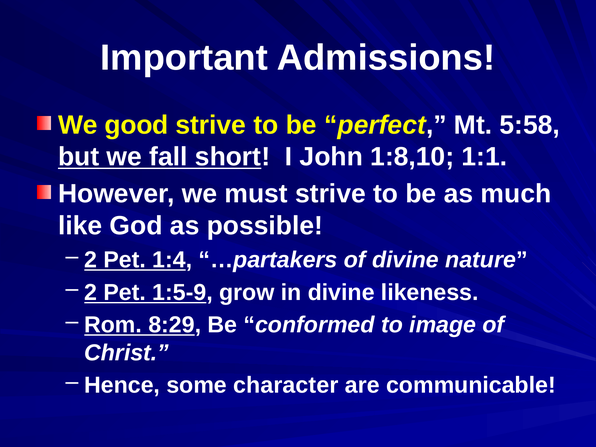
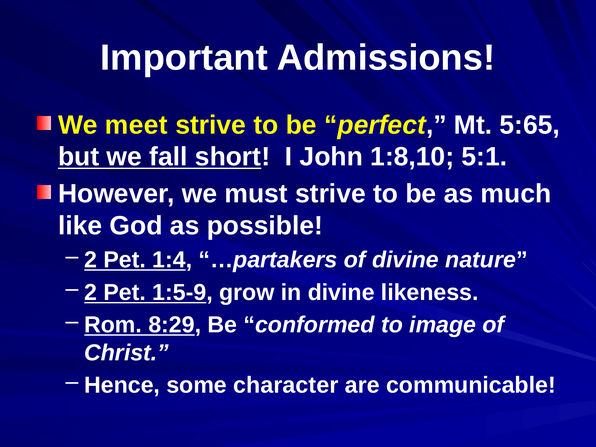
good: good -> meet (136, 125)
5:58: 5:58 -> 5:65 (530, 125)
1:1: 1:1 -> 5:1 (484, 157)
